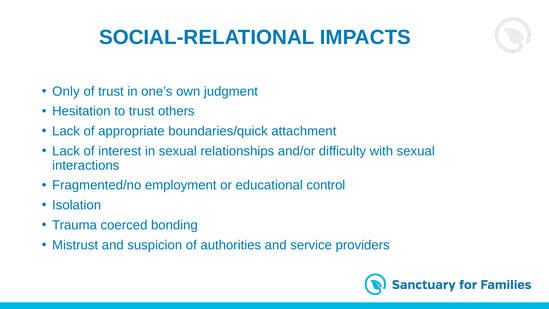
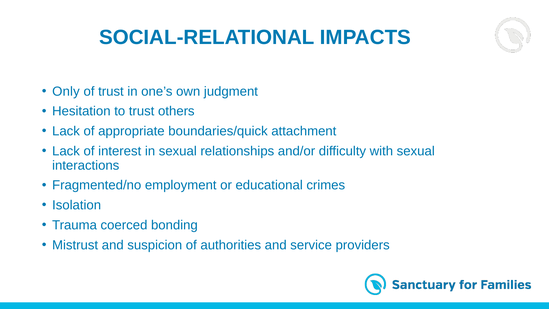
control: control -> crimes (326, 185)
